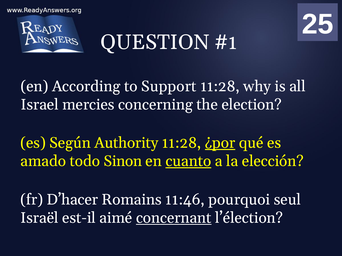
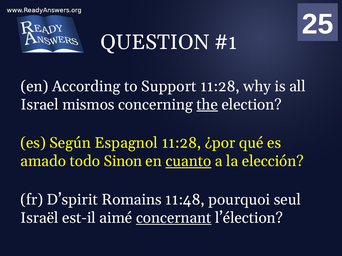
mercies: mercies -> mismos (88, 105)
the underline: none -> present (207, 105)
Authority: Authority -> Espagnol (126, 143)
¿por underline: present -> none (220, 143)
D’hacer: D’hacer -> D’spirit (72, 200)
11:46: 11:46 -> 11:48 (185, 200)
